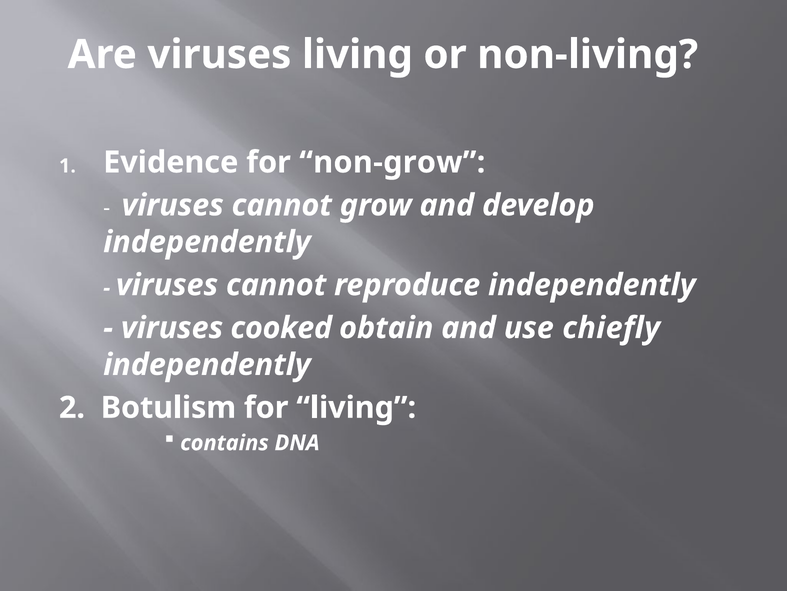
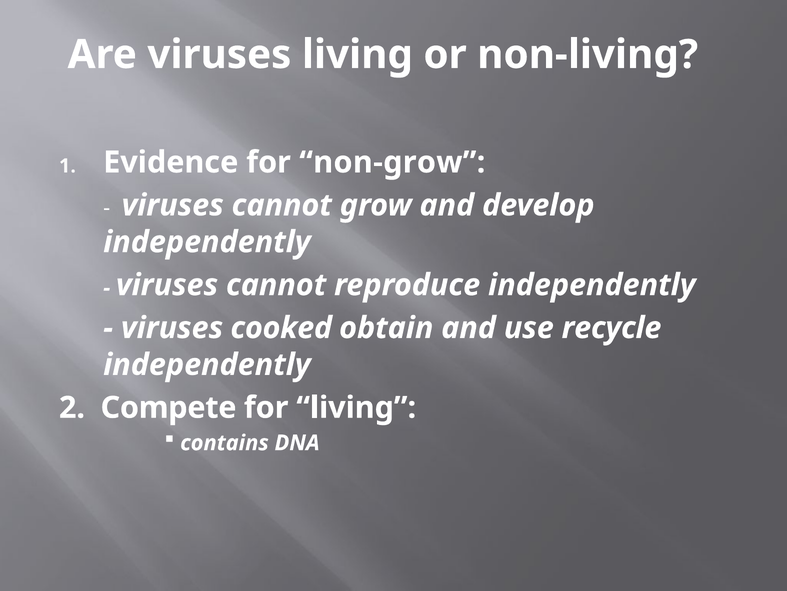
chiefly: chiefly -> recycle (612, 328)
Botulism: Botulism -> Compete (169, 407)
